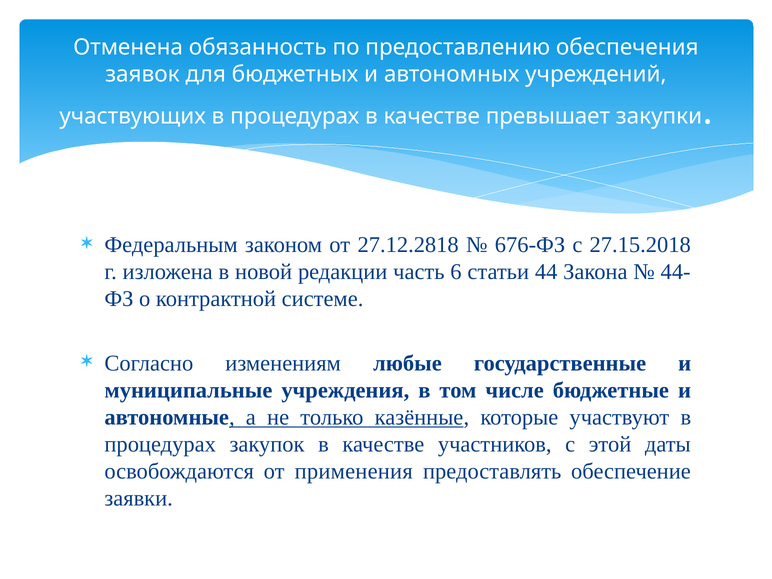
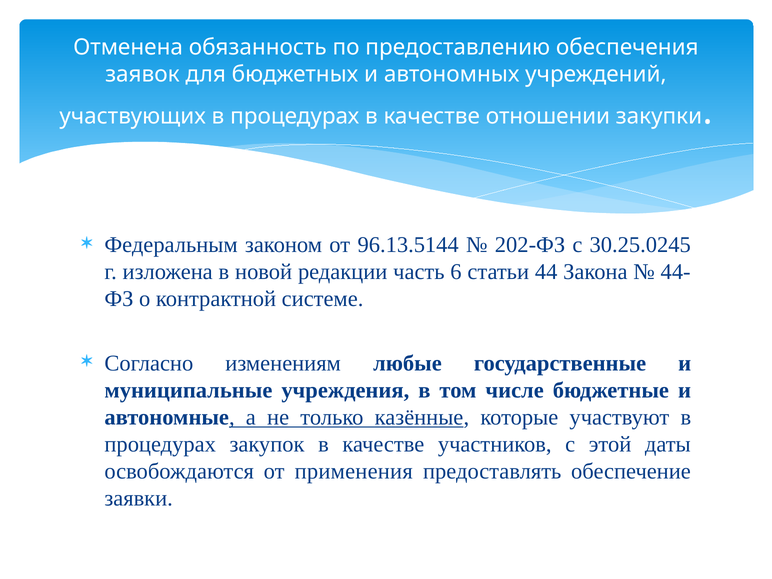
превышает: превышает -> отношении (548, 117)
27.12.2818: 27.12.2818 -> 96.13.5144 (408, 245)
676-ФЗ: 676-ФЗ -> 202-ФЗ (530, 245)
27.15.2018: 27.15.2018 -> 30.25.0245 (640, 245)
